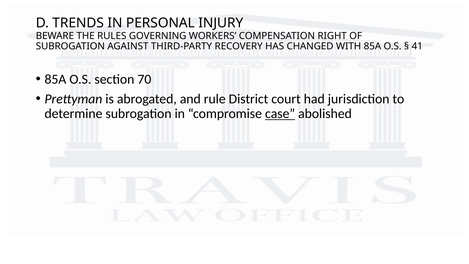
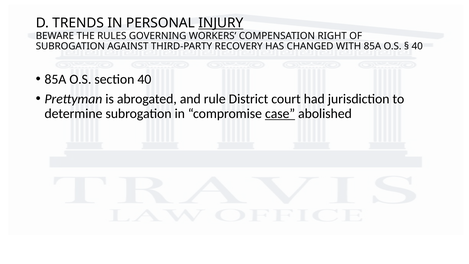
INJURY underline: none -> present (221, 23)
41: 41 -> 40 (417, 46)
section 70: 70 -> 40 (144, 79)
